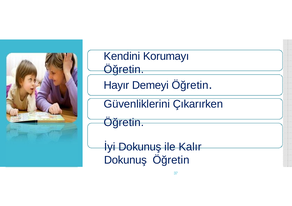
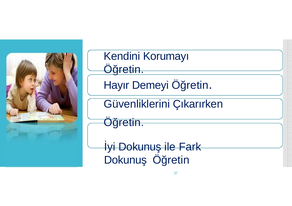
Kalır: Kalır -> Fark (190, 147)
